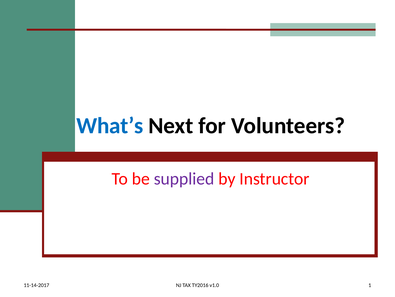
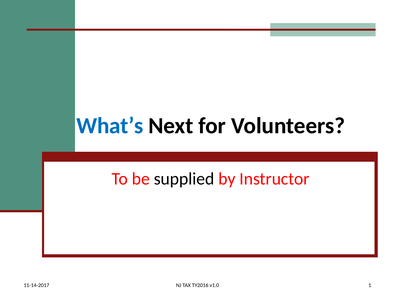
supplied colour: purple -> black (184, 178)
